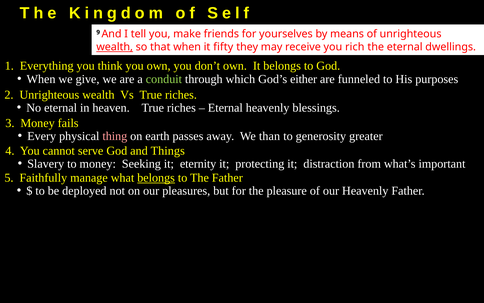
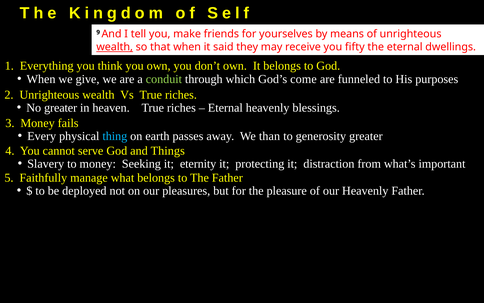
fifty: fifty -> said (223, 47)
rich: rich -> fifty (355, 47)
either: either -> come (303, 79)
No eternal: eternal -> greater (61, 108)
thing colour: pink -> light blue (115, 136)
belongs underline: present -> none (156, 178)
